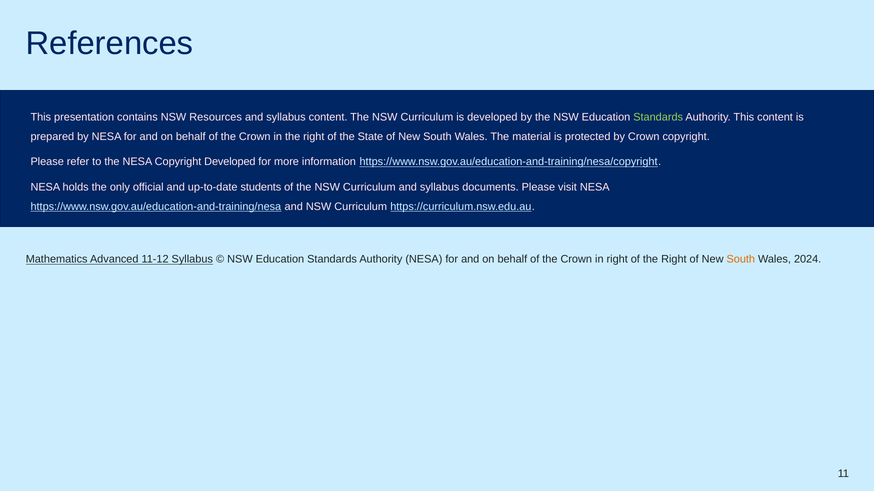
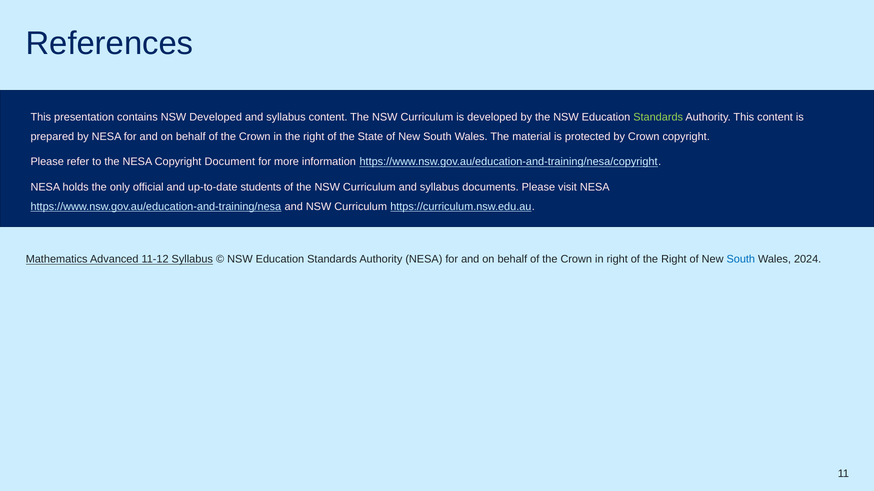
NSW Resources: Resources -> Developed (216, 117)
Copyright Developed: Developed -> Document (230, 162)
South colour: orange -> blue (741, 260)
